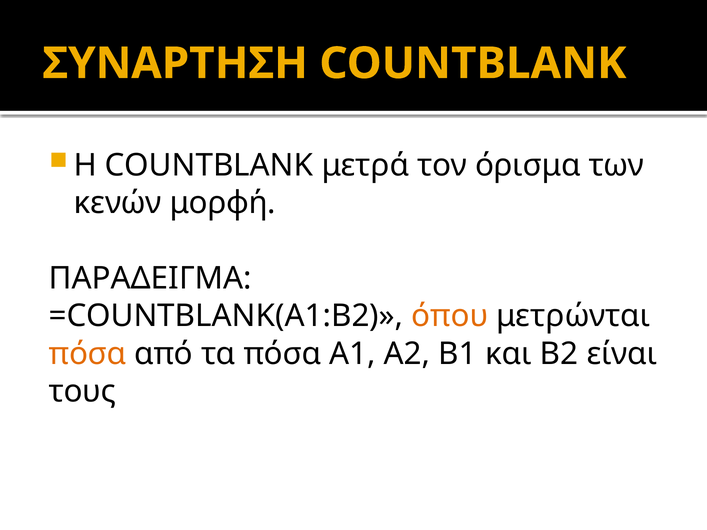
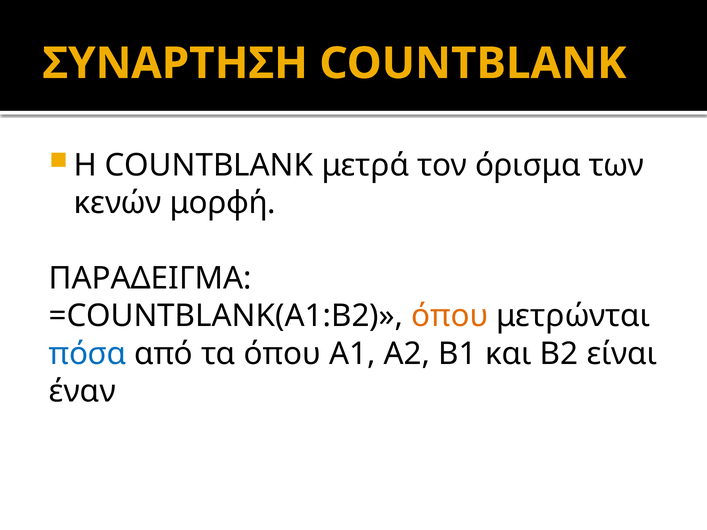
πόσα colour: orange -> blue (88, 354)
τα πόσα: πόσα -> όπου (282, 354)
τους: τους -> έναν (82, 392)
